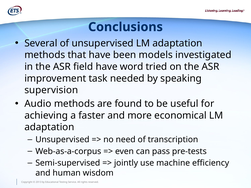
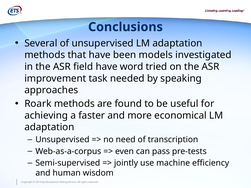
supervision: supervision -> approaches (51, 90)
Audio: Audio -> Roark (38, 104)
